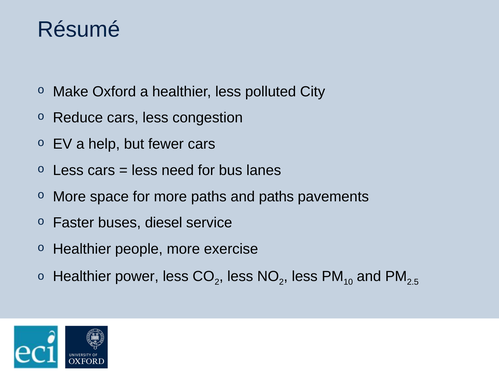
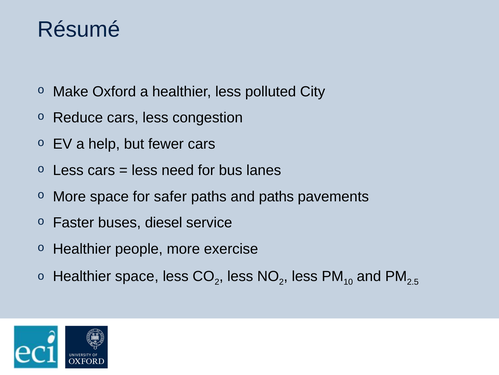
for more: more -> safer (170, 196)
Healthier power: power -> space (137, 276)
